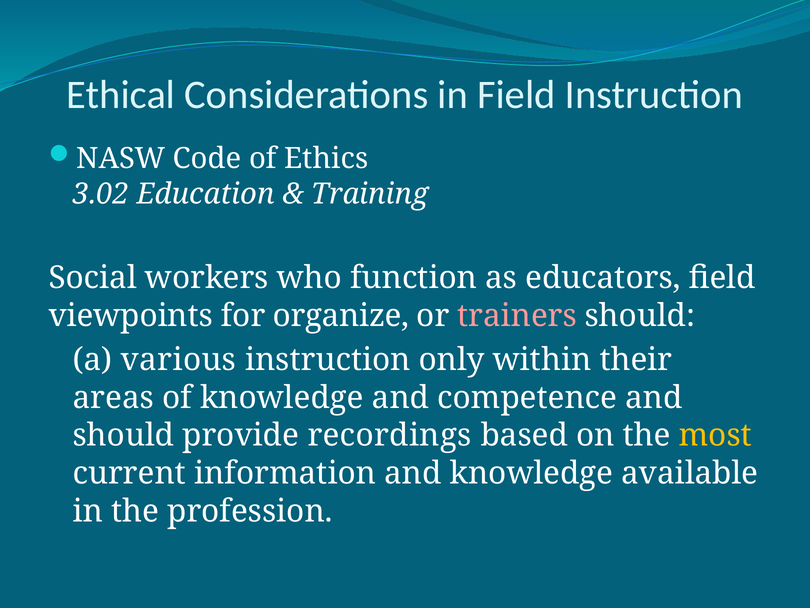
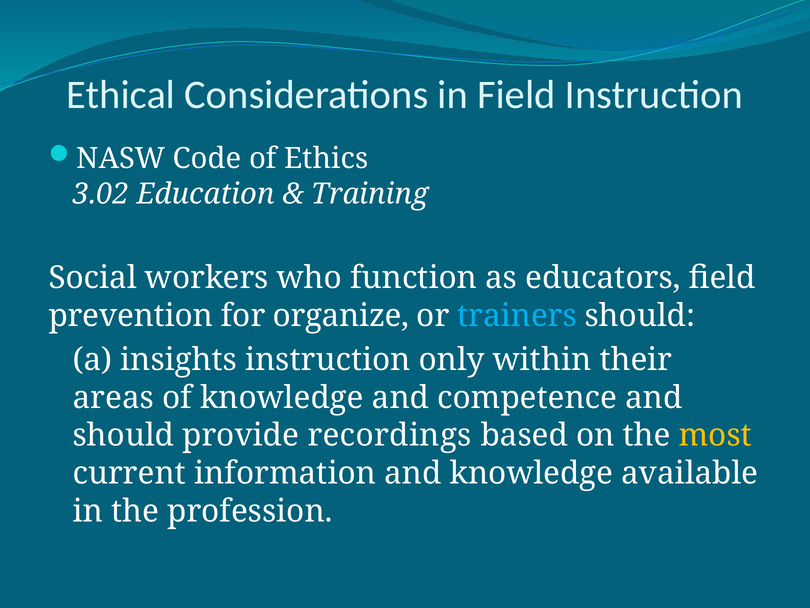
viewpoints: viewpoints -> prevention (131, 315)
trainers colour: pink -> light blue (517, 315)
various: various -> insights (179, 359)
